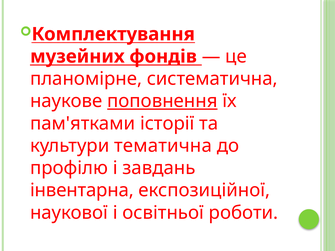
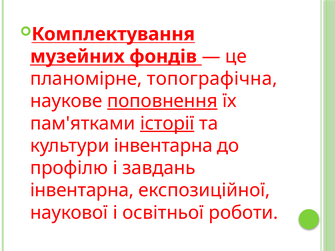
систематична: систематична -> топографічна (212, 79)
історії underline: none -> present (167, 124)
культури тематична: тематична -> інвентарна (163, 146)
